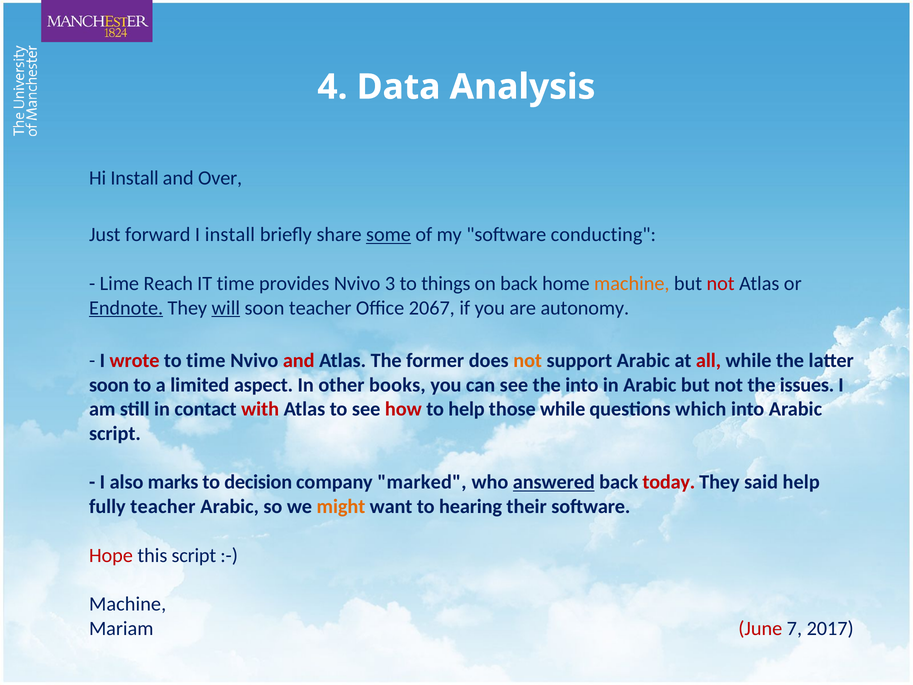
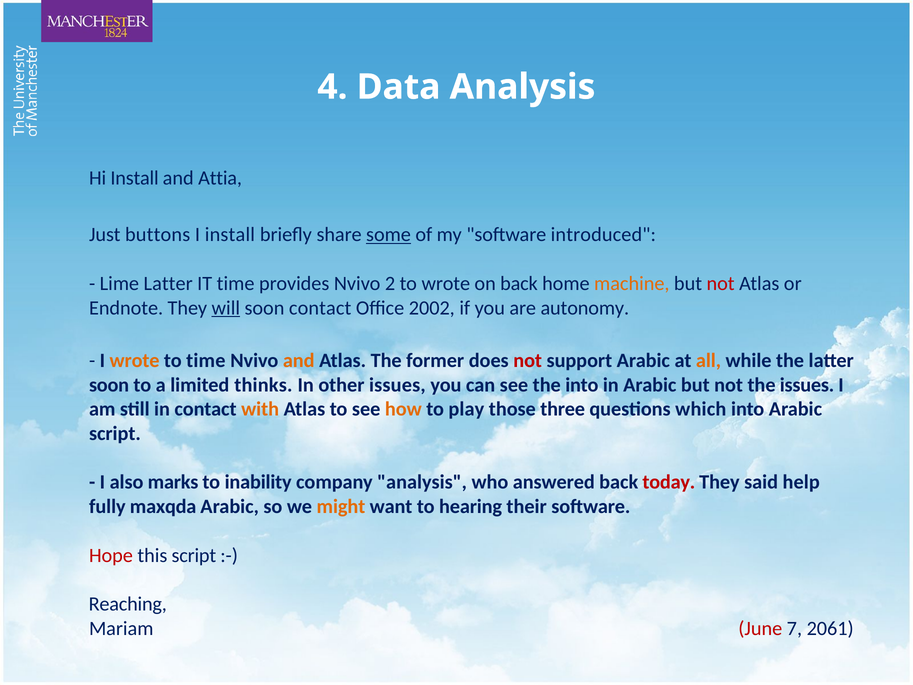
Over: Over -> Attia (220, 178)
forward: forward -> buttons (158, 235)
conducting: conducting -> introduced (603, 235)
Lime Reach: Reach -> Latter (168, 283)
3: 3 -> 2 (390, 283)
to things: things -> wrote (446, 283)
Endnote underline: present -> none (126, 308)
soon teacher: teacher -> contact (320, 308)
2067: 2067 -> 2002 (432, 308)
wrote colour: red -> orange (135, 360)
and colour: red -> orange (299, 360)
not colour: orange -> red (528, 360)
all colour: red -> orange (708, 360)
aspect: aspect -> thinks (263, 385)
other books: books -> issues (397, 385)
with colour: red -> orange (260, 409)
how colour: red -> orange (403, 409)
to help: help -> play (466, 409)
those while: while -> three (563, 409)
decision: decision -> inability (258, 482)
company marked: marked -> analysis (422, 482)
answered underline: present -> none (554, 482)
fully teacher: teacher -> maxqda (163, 506)
Machine: Machine -> Reaching (128, 604)
2017: 2017 -> 2061 (830, 628)
